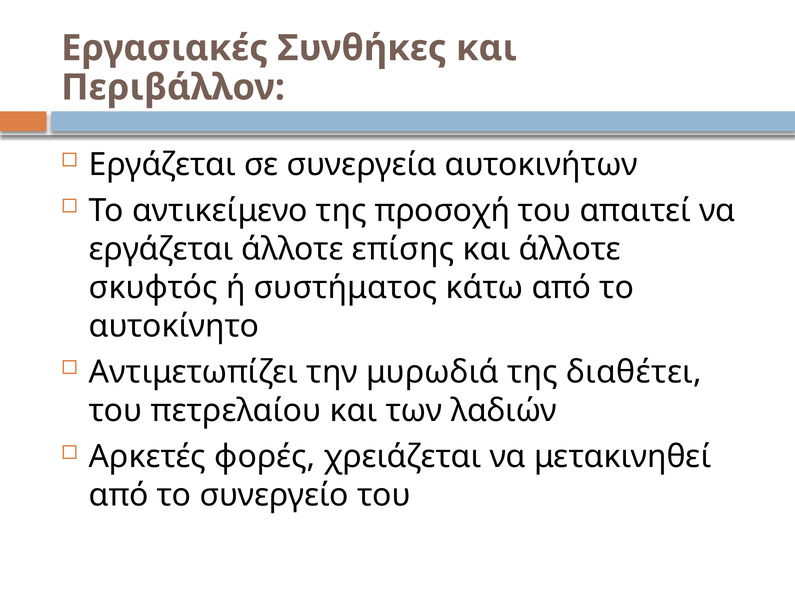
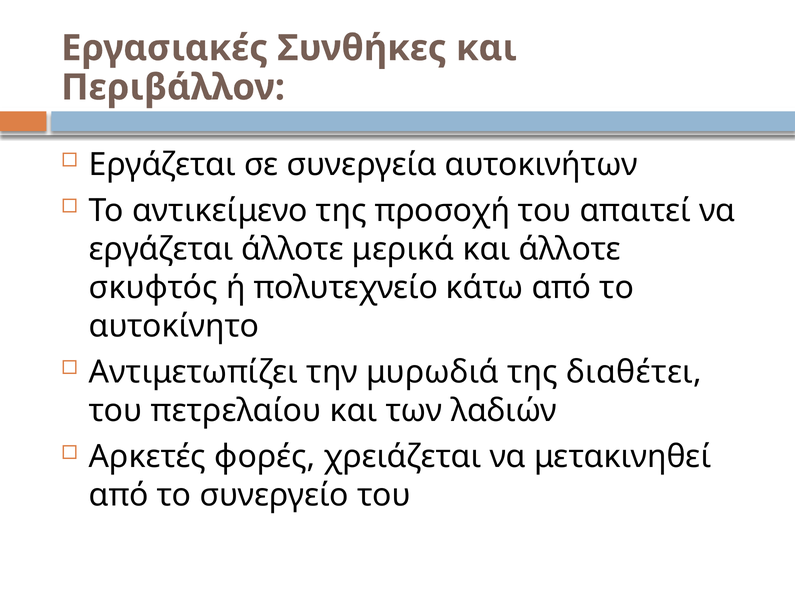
επίσης: επίσης -> μερικά (403, 249)
συστήματος: συστήματος -> πολυτεχνείο (346, 288)
